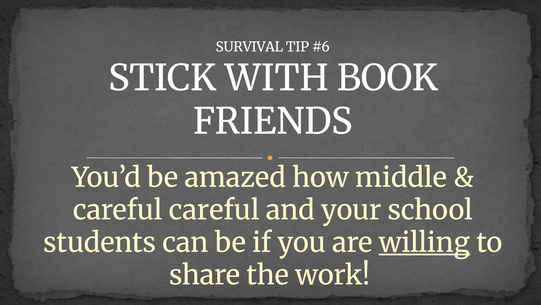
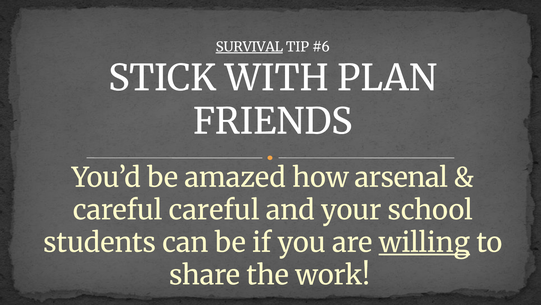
SURVIVAL underline: none -> present (249, 47)
BOOK: BOOK -> PLAN (387, 78)
middle: middle -> arsenal (401, 177)
